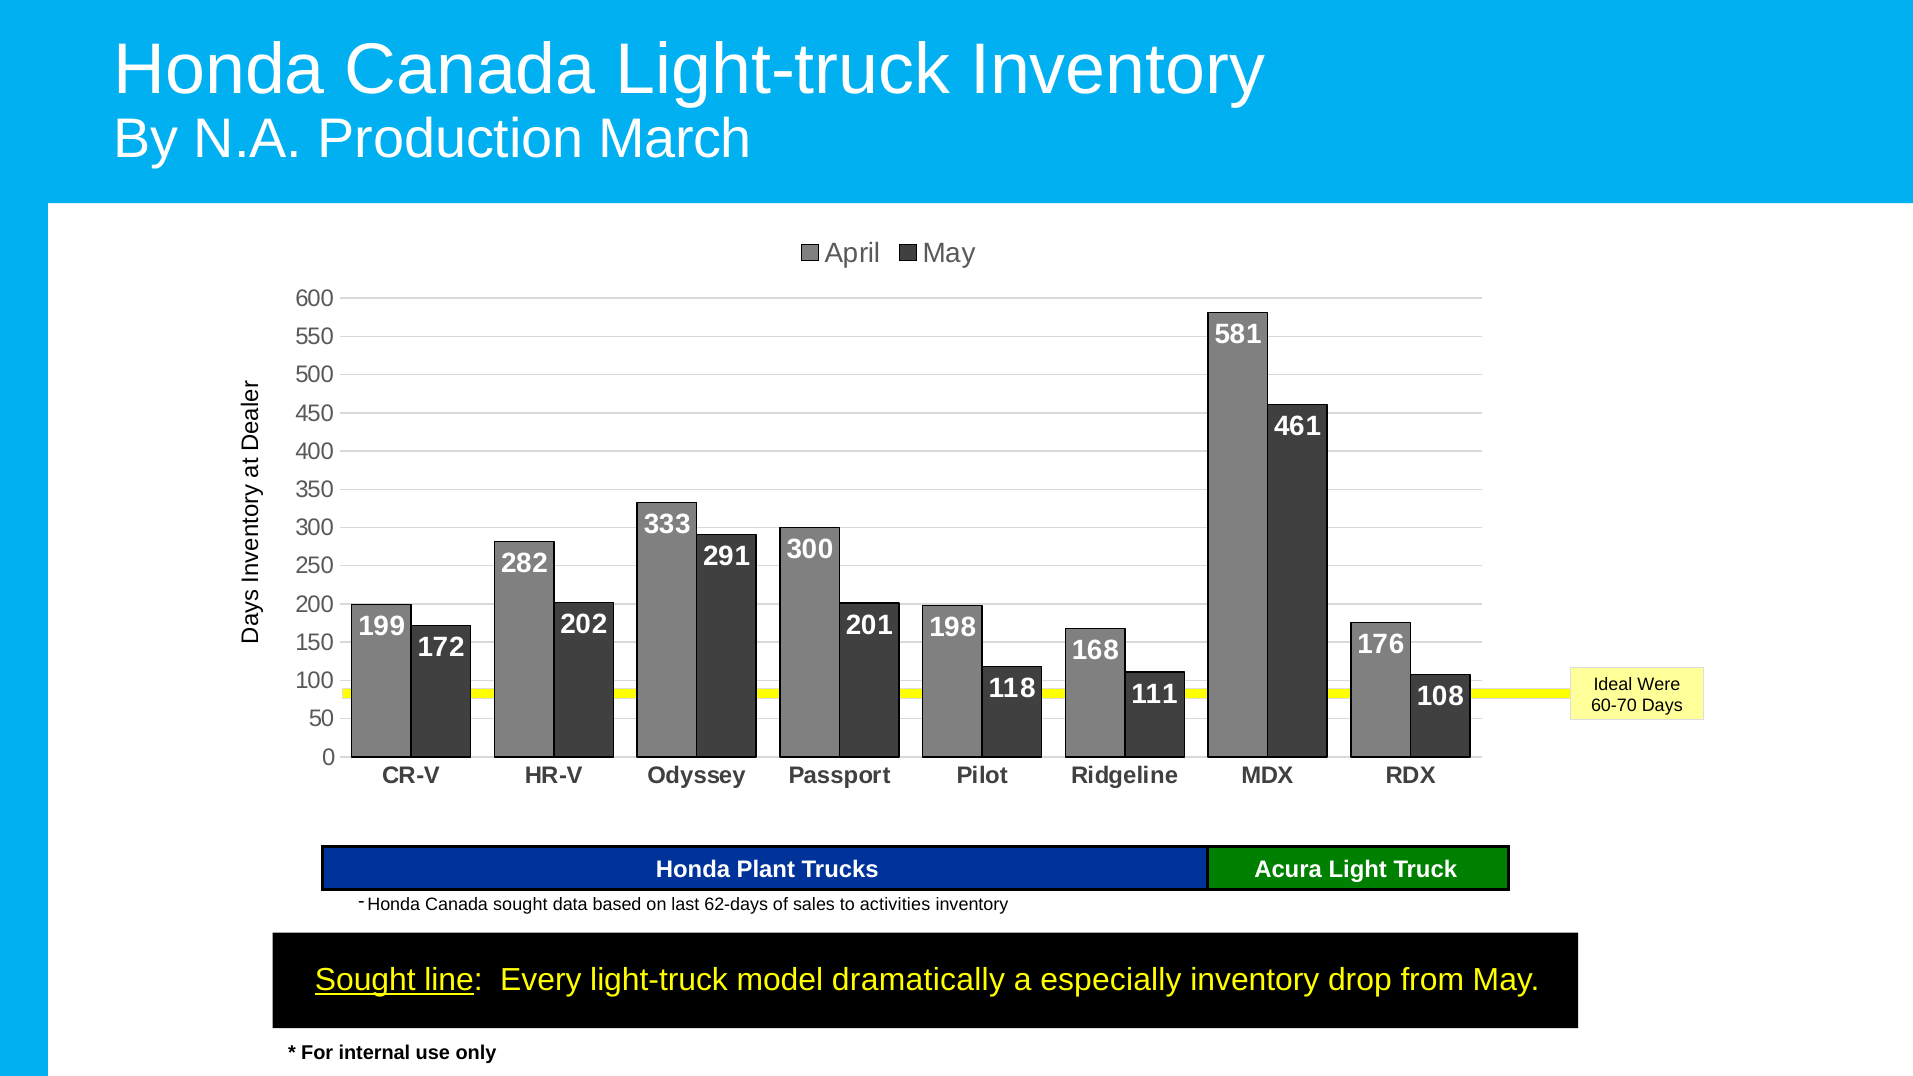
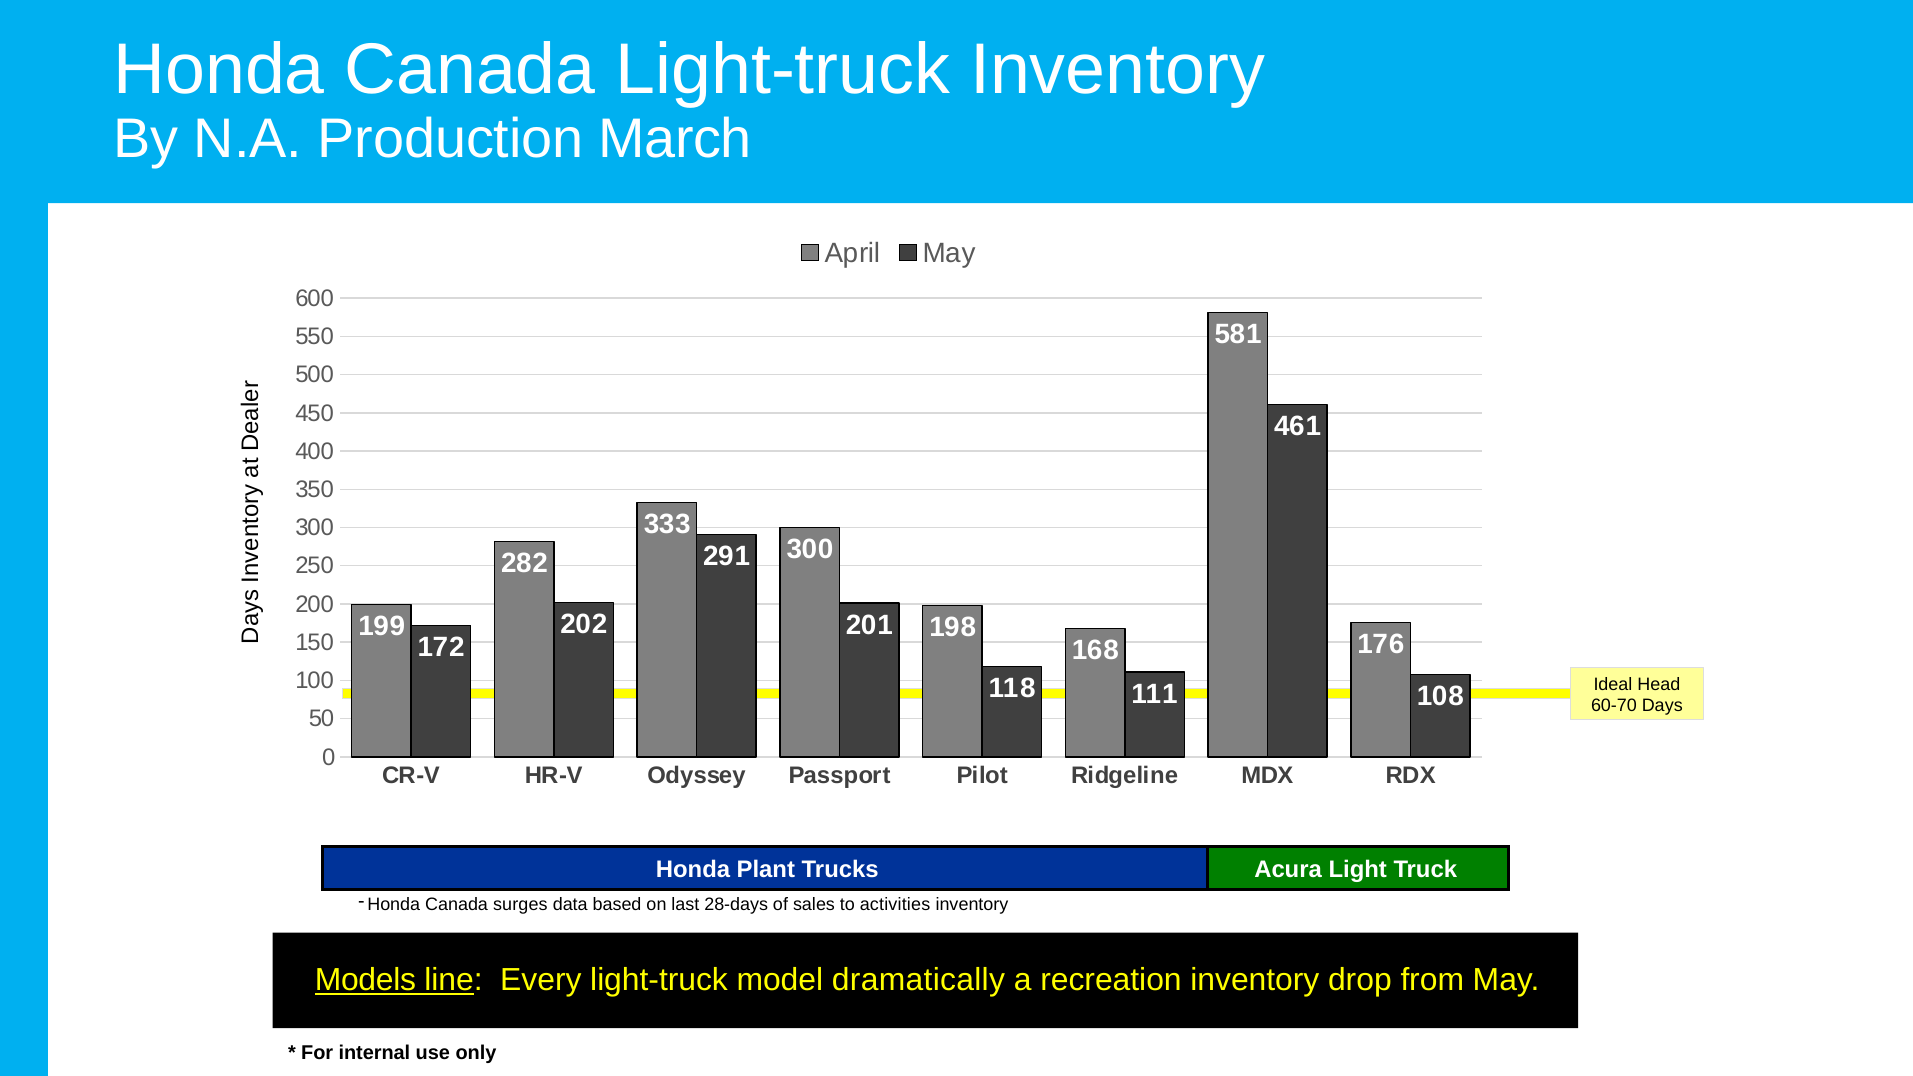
Were: Were -> Head (1659, 684)
Canada sought: sought -> surges (520, 904)
62-days: 62-days -> 28-days (736, 904)
Sought: Sought -> Models (365, 980)
especially: especially -> recreation (1111, 980)
